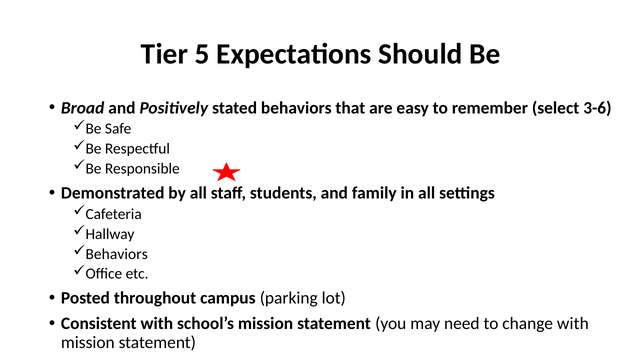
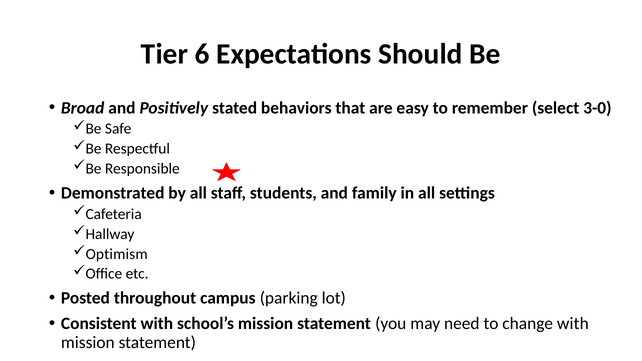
5: 5 -> 6 (202, 54)
3-6: 3-6 -> 3-0 (597, 108)
Behaviors: Behaviors -> Optimism (117, 254)
